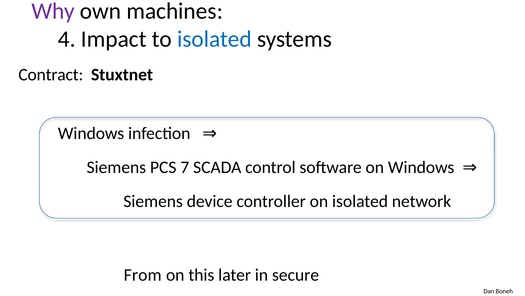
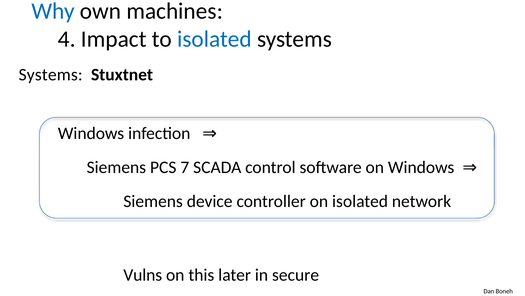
Why colour: purple -> blue (53, 11)
Contract: Contract -> Systems (51, 75)
From: From -> Vulns (143, 274)
